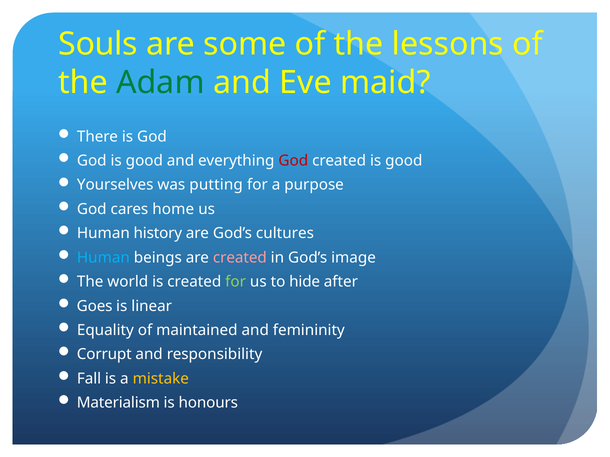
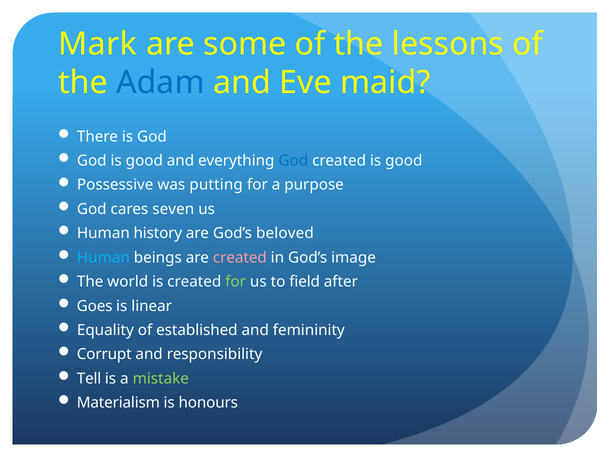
Souls: Souls -> Mark (98, 44)
Adam colour: green -> blue (160, 83)
God colour: red -> blue (293, 161)
Yourselves: Yourselves -> Possessive (115, 185)
home: home -> seven (173, 209)
cultures: cultures -> beloved (285, 234)
hide: hide -> field (305, 282)
maintained: maintained -> established (197, 331)
Fall: Fall -> Tell (89, 379)
mistake colour: yellow -> light green (161, 379)
